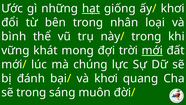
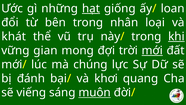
ấy/ khơi: khơi -> loan (173, 8)
bình: bình -> khát (14, 36)
khi underline: none -> present (176, 36)
khát: khát -> gian (45, 50)
sẽ trong: trong -> viếng (31, 92)
muôn underline: none -> present (95, 92)
